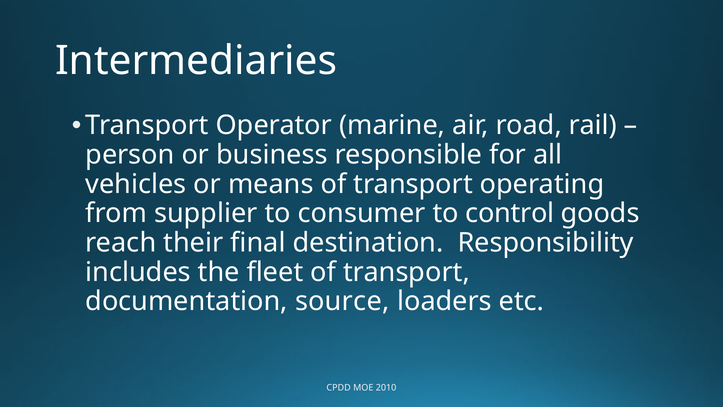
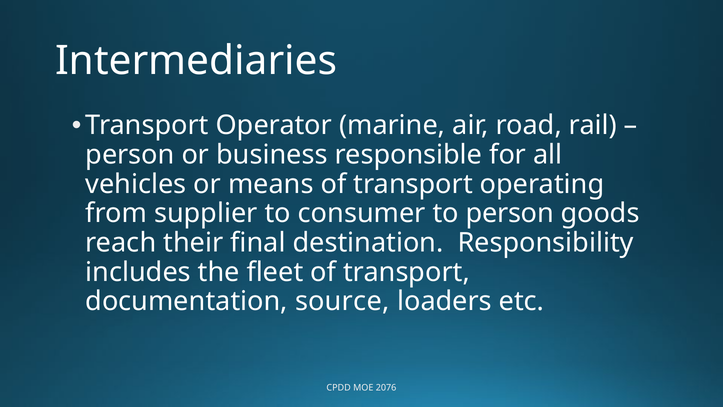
to control: control -> person (510, 213)
2010: 2010 -> 2076 (386, 388)
